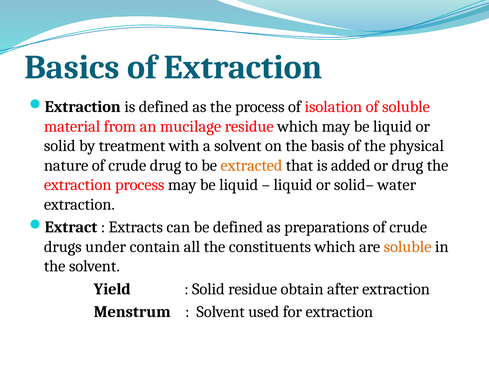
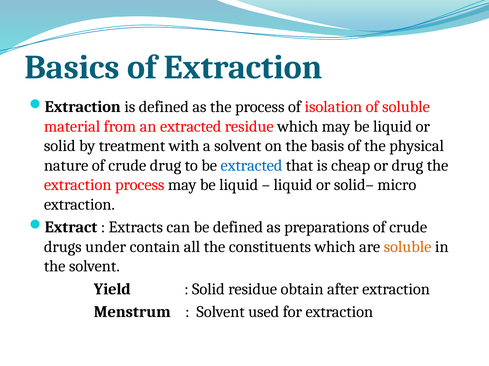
an mucilage: mucilage -> extracted (191, 127)
extracted colour: orange -> blue (251, 166)
added: added -> cheap (351, 166)
water: water -> micro (397, 185)
